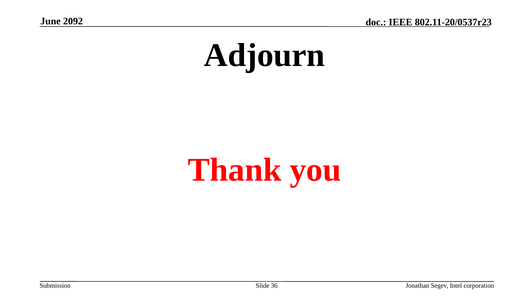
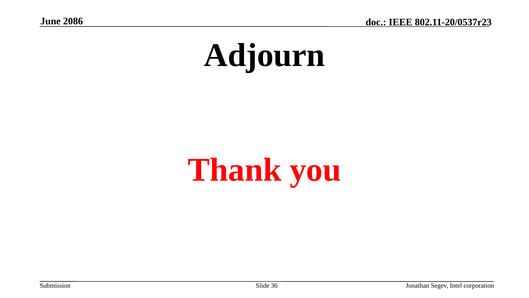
2092: 2092 -> 2086 (73, 21)
